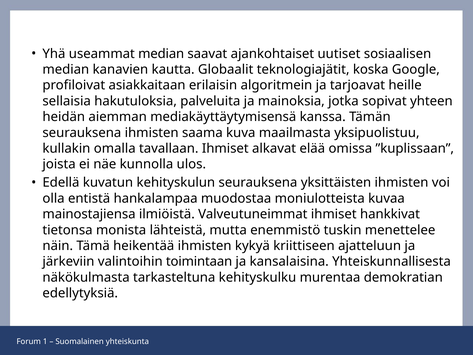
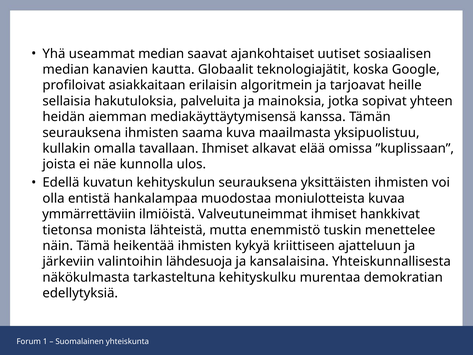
mainostajiensa: mainostajiensa -> ymmärrettäviin (89, 214)
toimintaan: toimintaan -> lähdesuoja (199, 261)
